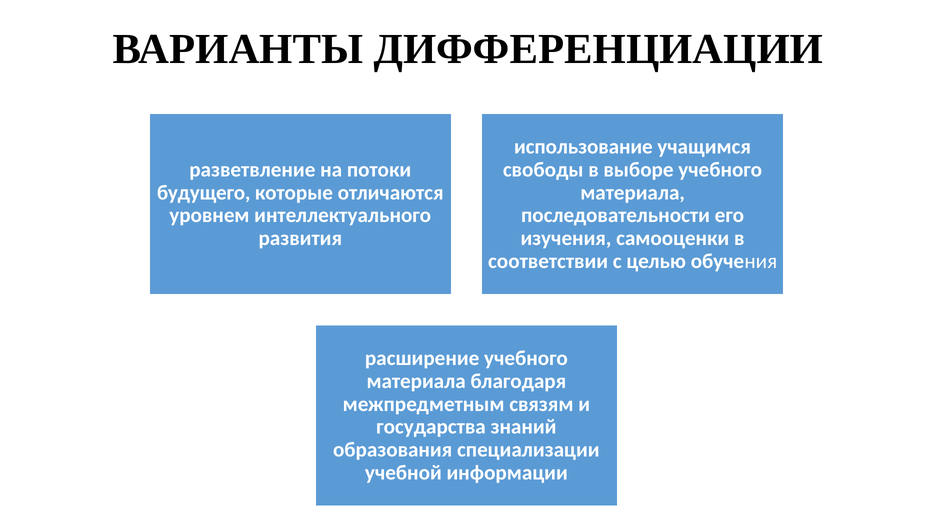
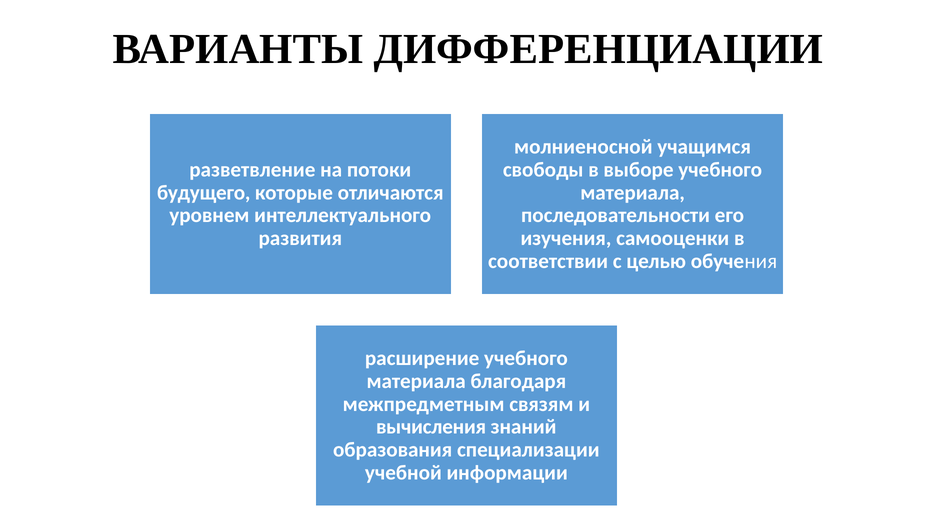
использование: использование -> молниеносной (583, 147)
государства: государства -> вычисления (431, 427)
